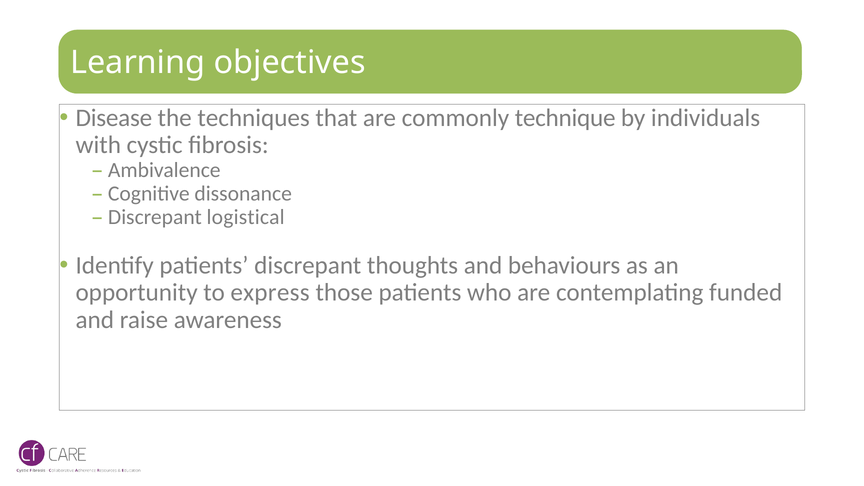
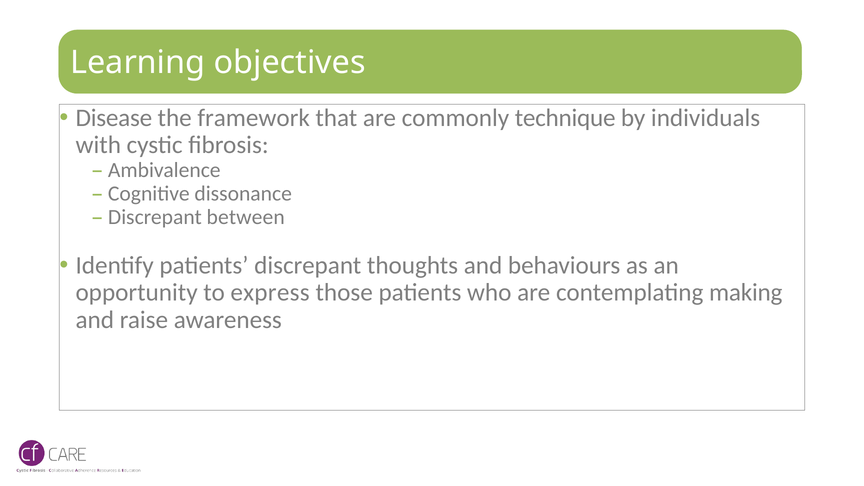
techniques: techniques -> framework (254, 118)
logistical: logistical -> between (246, 217)
funded: funded -> making (746, 293)
